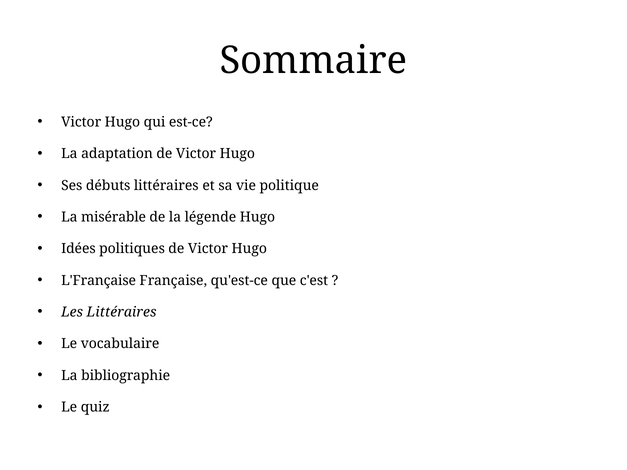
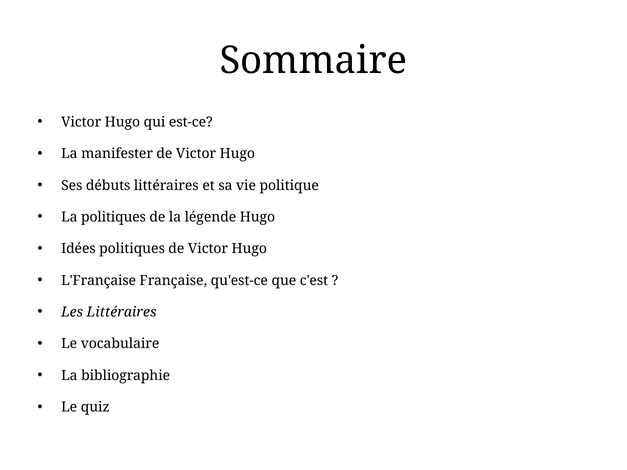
adaptation: adaptation -> manifester (117, 154)
La misérable: misérable -> politiques (114, 217)
